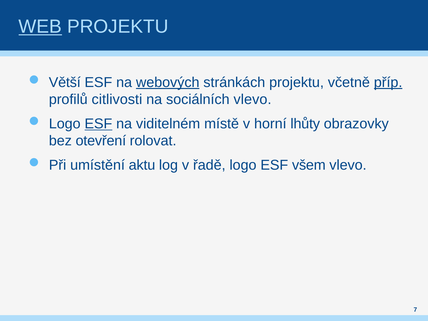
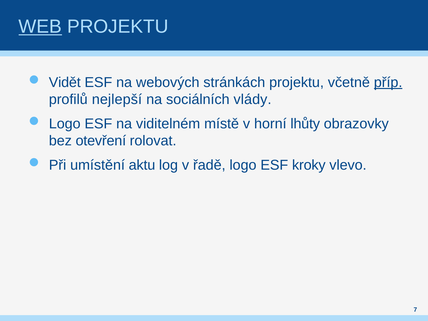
Větší: Větší -> Vidět (65, 82)
webových underline: present -> none (168, 82)
citlivosti: citlivosti -> nejlepší (117, 100)
sociálních vlevo: vlevo -> vlády (253, 100)
ESF underline: present -> none (98, 124)
všem: všem -> kroky (309, 165)
